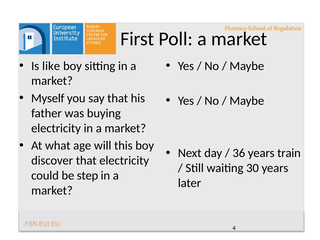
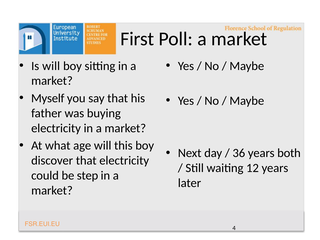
Is like: like -> will (51, 66)
train: train -> both (289, 153)
30: 30 -> 12 (253, 168)
